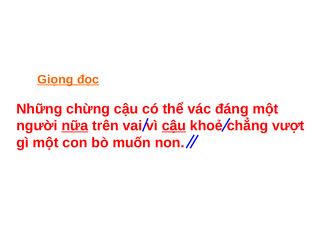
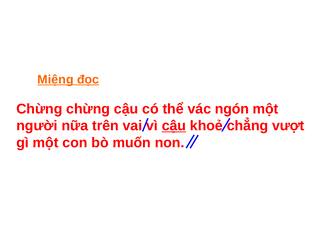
Giọng: Giọng -> Miệng (55, 79)
Những: Những -> Chừng (39, 109)
đáng: đáng -> ngón (232, 109)
nữa underline: present -> none (75, 126)
